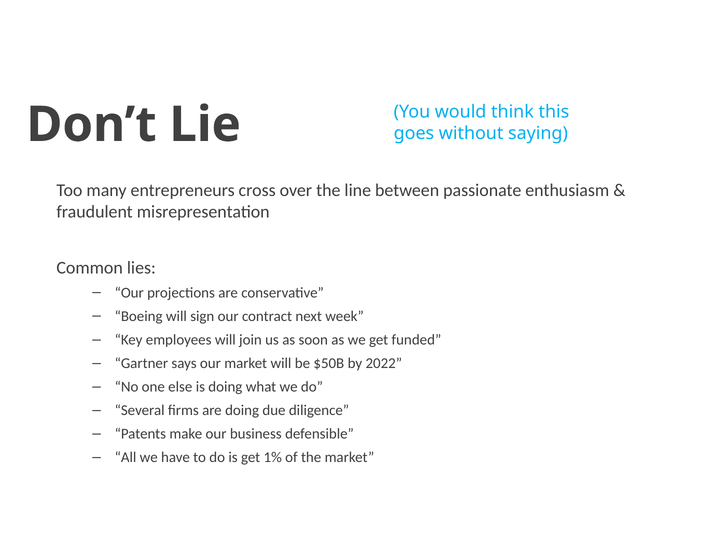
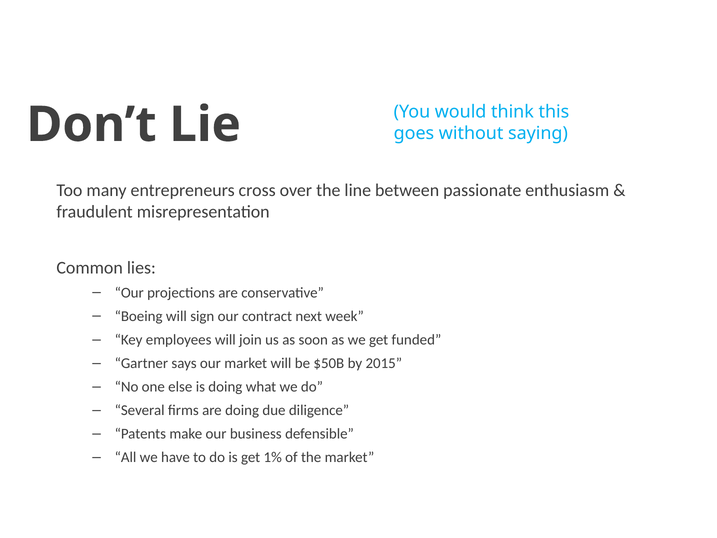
2022: 2022 -> 2015 (384, 363)
